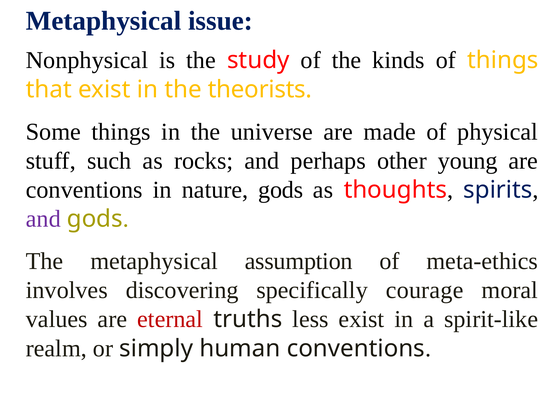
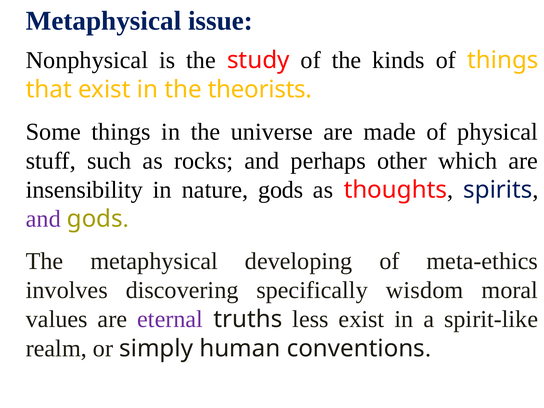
young: young -> which (468, 161)
conventions: conventions -> insensibility (84, 190)
assumption: assumption -> developing (299, 261)
courage: courage -> wisdom (425, 290)
eternal colour: red -> purple (170, 319)
